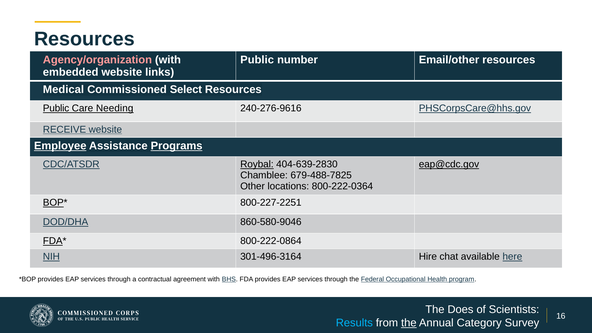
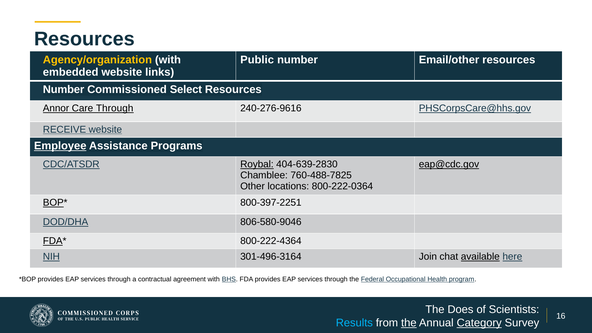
Agency/organization colour: pink -> yellow (97, 60)
Medical: Medical -> Number (64, 89)
Public: Public -> Annor (56, 108)
Care Needing: Needing -> Through (115, 108)
Programs underline: present -> none (177, 146)
679-488-7825: 679-488-7825 -> 760-488-7825 (321, 175)
800-227-2251: 800-227-2251 -> 800-397-2251 (271, 203)
860-580-9046: 860-580-9046 -> 806-580-9046 (271, 222)
800-222-0864: 800-222-0864 -> 800-222-4364 (271, 241)
Hire: Hire -> Join (428, 257)
available underline: none -> present (480, 257)
Category underline: none -> present (479, 323)
